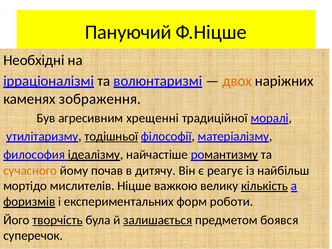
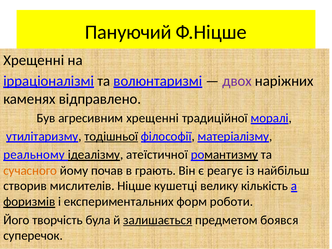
Необхідні: Необхідні -> Хрещенні (34, 60)
двох colour: orange -> purple (237, 81)
зображення: зображення -> відправлено (100, 99)
философия: философия -> реальному (34, 155)
найчастіше: найчастіше -> атеїстичної (157, 155)
дитячу: дитячу -> грають (155, 170)
мортідо: мортідо -> створив (25, 186)
важкою: важкою -> кушетці (176, 186)
кількість underline: present -> none (265, 186)
творчість underline: present -> none (57, 220)
